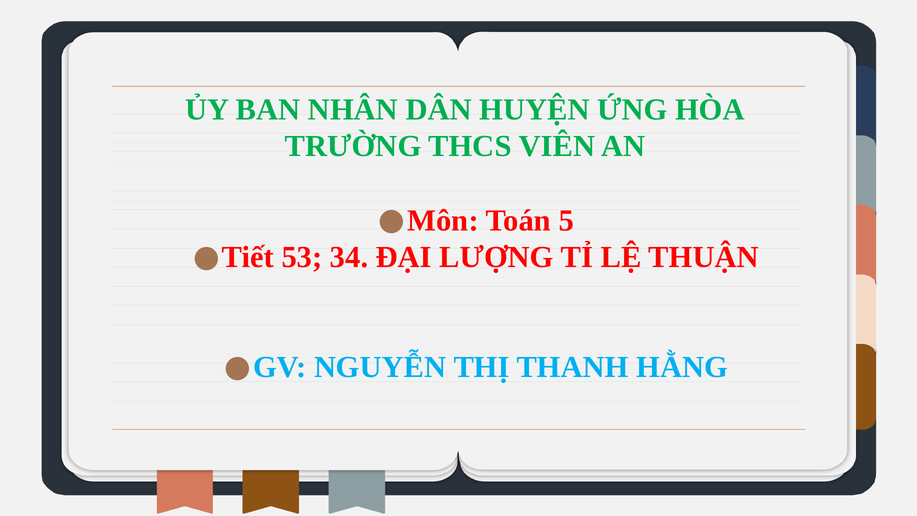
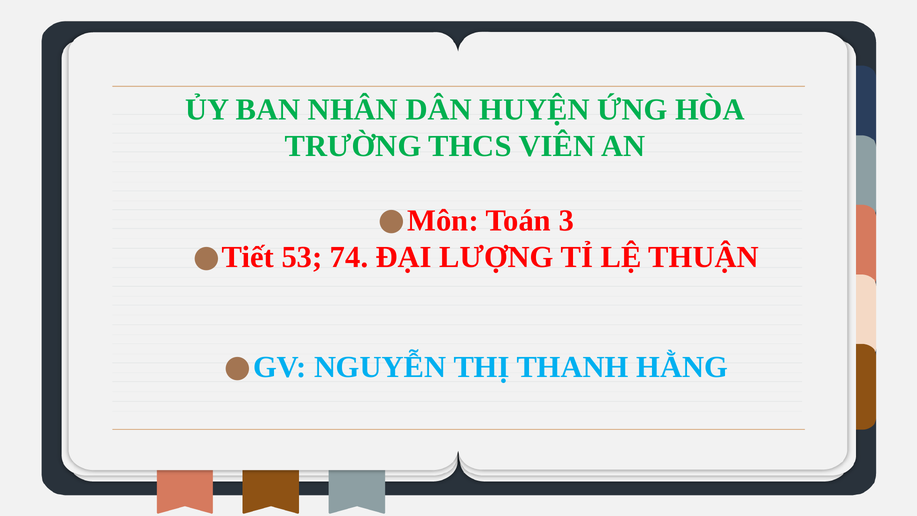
5: 5 -> 3 (566, 220)
34: 34 -> 74 (349, 257)
